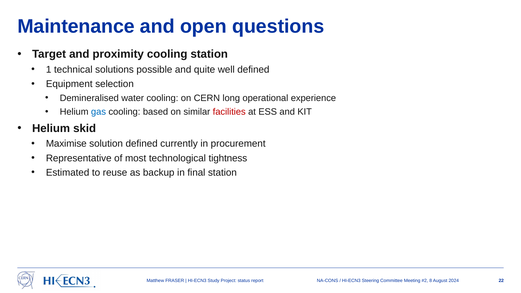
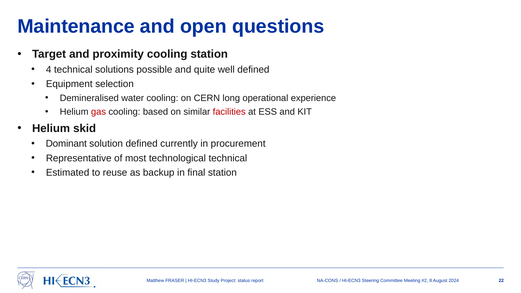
1: 1 -> 4 (49, 70)
gas colour: blue -> red (99, 112)
Maximise: Maximise -> Dominant (66, 144)
technological tightness: tightness -> technical (228, 158)
